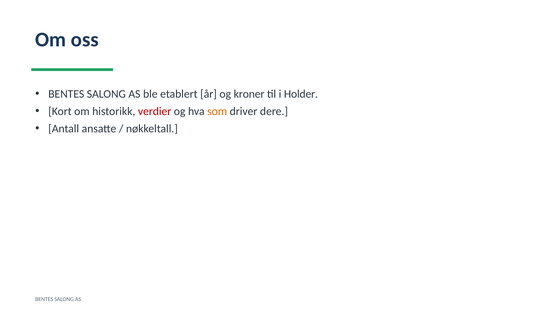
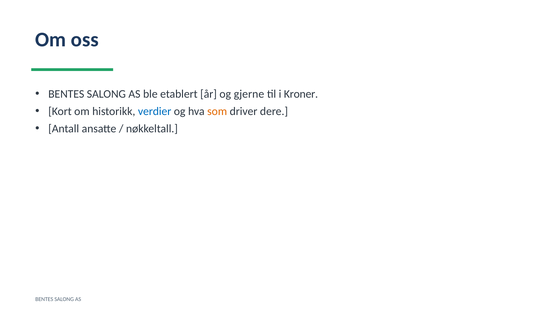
kroner: kroner -> gjerne (249, 94)
Holder: Holder -> Kroner (301, 94)
verdier colour: red -> blue (155, 111)
